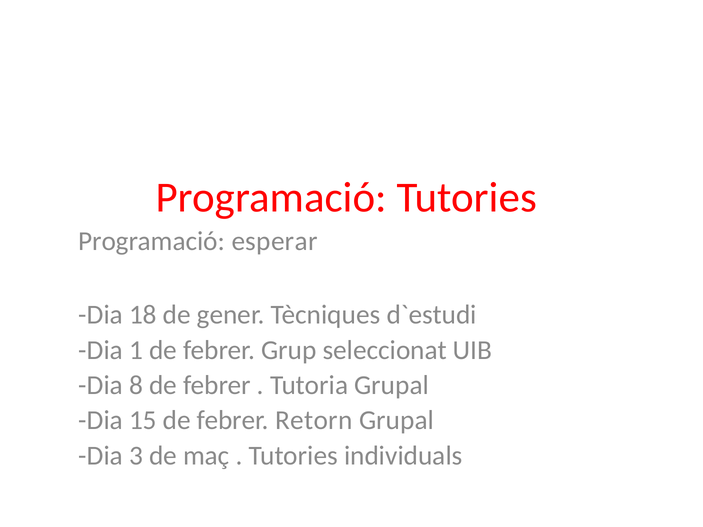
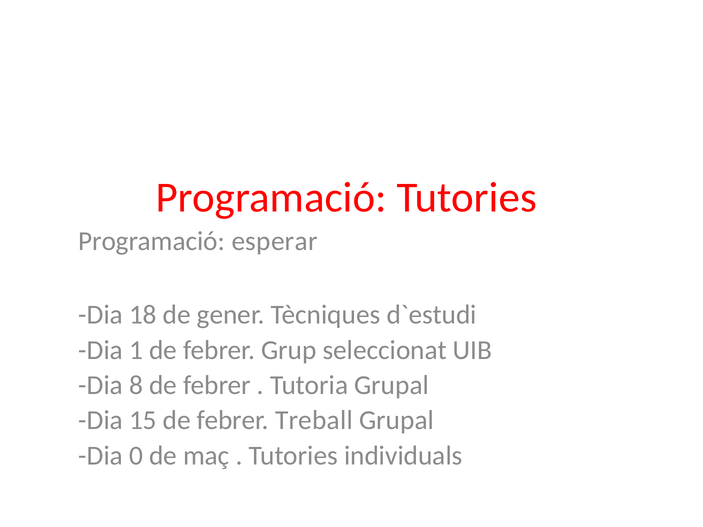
Retorn: Retorn -> Treball (314, 421)
3: 3 -> 0 (136, 456)
